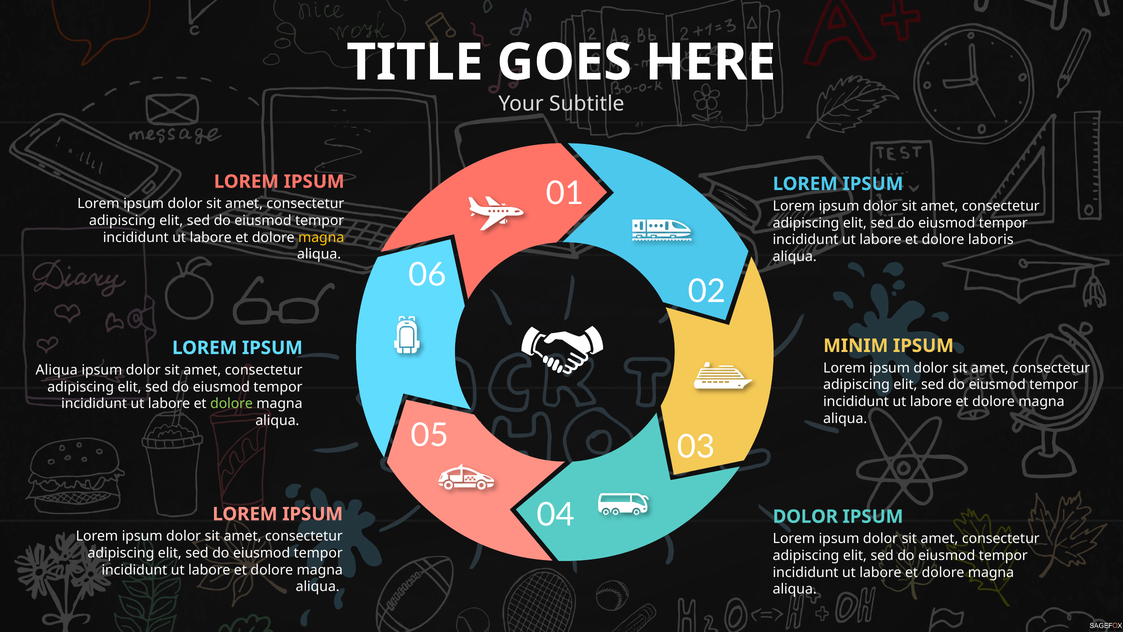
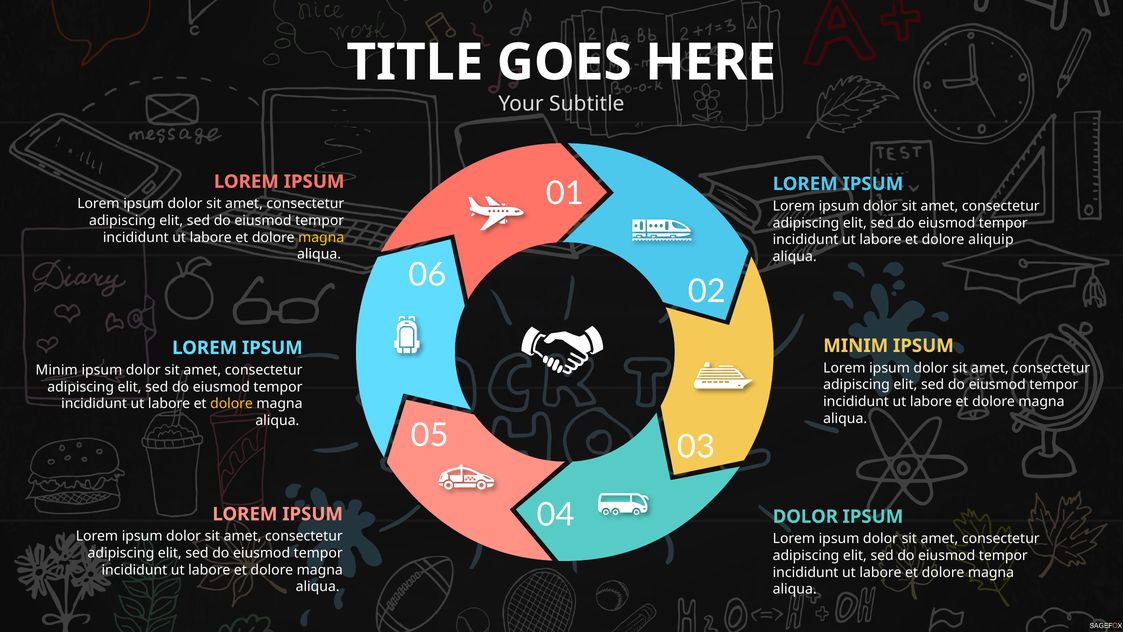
laboris: laboris -> aliquip (991, 240)
Aliqua: Aliqua -> Minim (57, 370)
dolore colour: light green -> yellow (232, 404)
